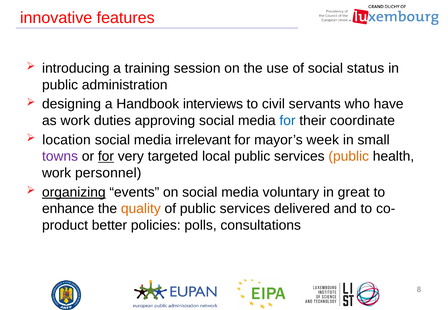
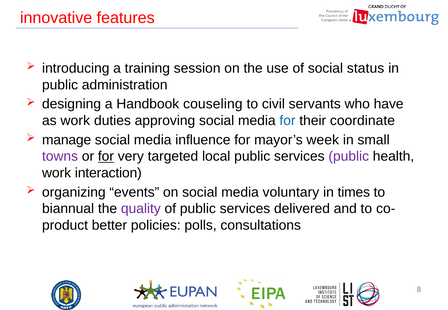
interviews: interviews -> couseling (213, 104)
location: location -> manage (67, 140)
irrelevant: irrelevant -> influence (203, 140)
public colour: orange -> purple (349, 156)
personnel: personnel -> interaction (108, 173)
organizing underline: present -> none (74, 192)
great: great -> times (354, 192)
enhance: enhance -> biannual (68, 209)
quality colour: orange -> purple (141, 209)
